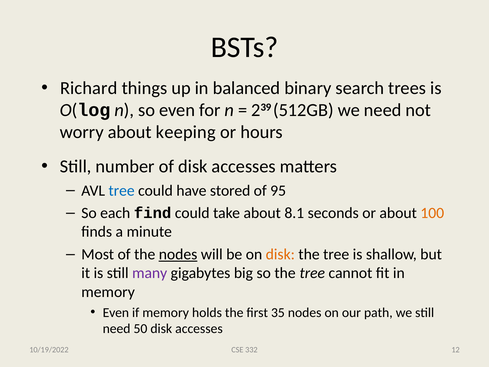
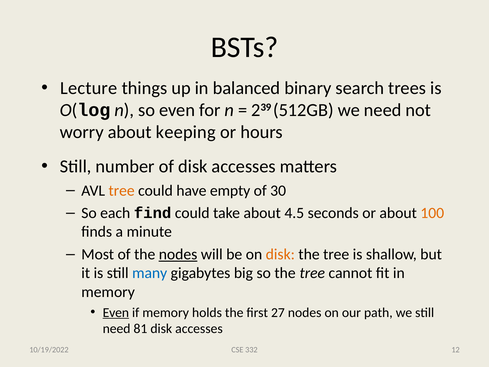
Richard: Richard -> Lecture (89, 88)
tree colour: blue -> orange (122, 190)
stored: stored -> empty (230, 190)
95: 95 -> 30 (278, 190)
8.1: 8.1 -> 4.5 (294, 213)
many colour: purple -> blue (150, 273)
Even underline: none -> present (116, 312)
35: 35 -> 27 (278, 312)
50: 50 -> 81 (140, 329)
